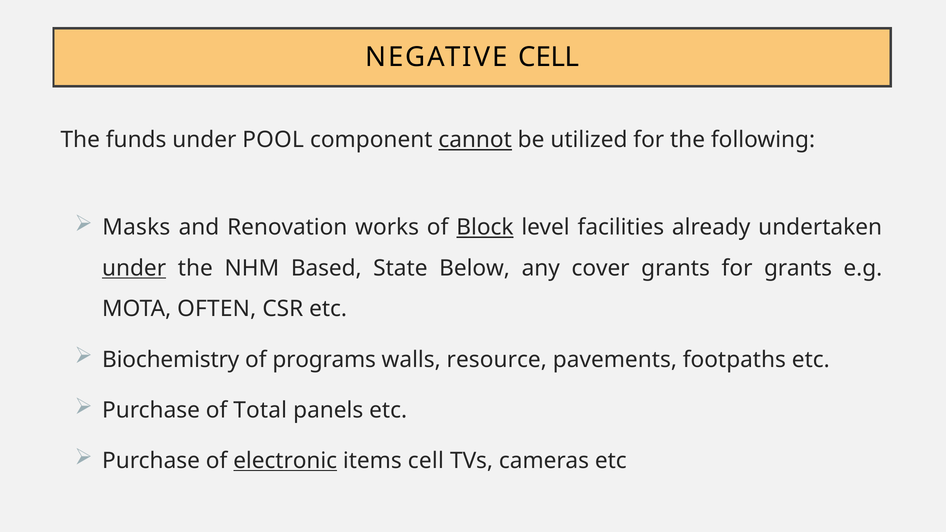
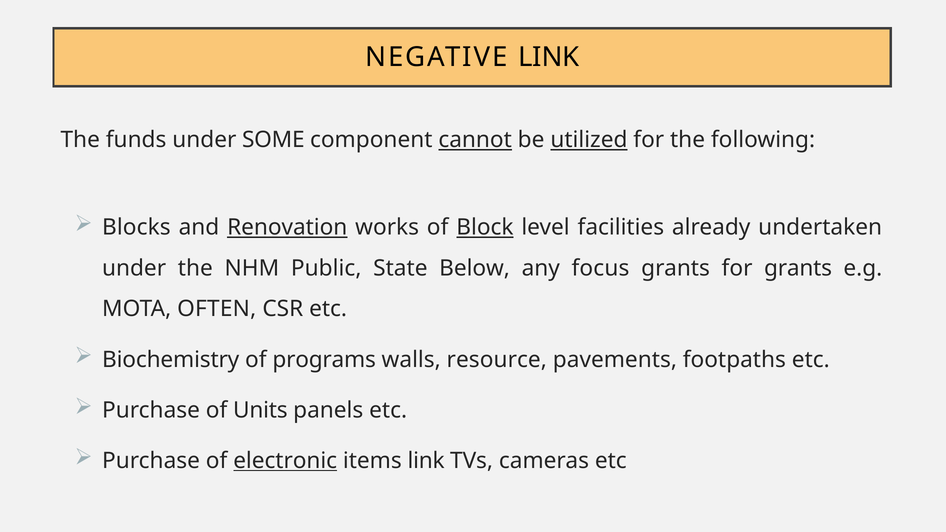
NEGATIVE CELL: CELL -> LINK (549, 57)
POOL: POOL -> SOME (273, 140)
utilized underline: none -> present (589, 140)
Masks: Masks -> Blocks (136, 228)
Renovation underline: none -> present (287, 228)
under underline: present -> none (134, 268)
Based: Based -> Public (326, 268)
cover: cover -> focus (600, 268)
Total: Total -> Units (260, 410)
items cell: cell -> link (426, 461)
